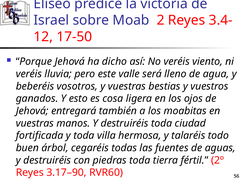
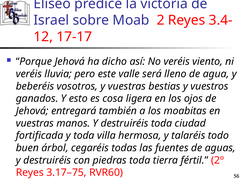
17-50: 17-50 -> 17-17 (74, 37)
3.17–90: 3.17–90 -> 3.17–75 (66, 173)
